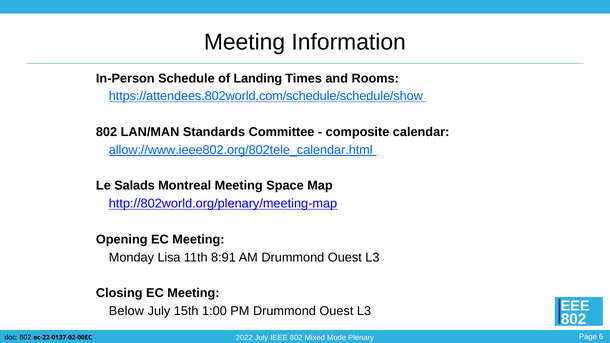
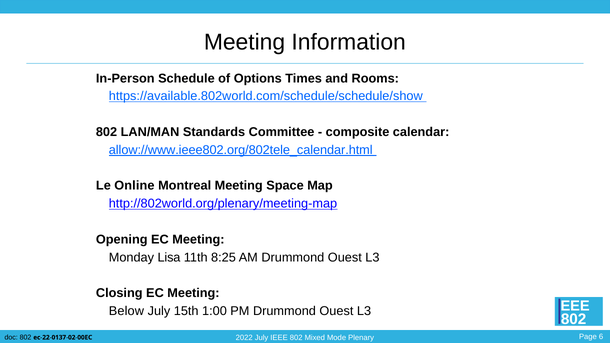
Landing: Landing -> Options (258, 78)
https://attendees.802world.com/schedule/schedule/show: https://attendees.802world.com/schedule/schedule/show -> https://available.802world.com/schedule/schedule/show (266, 96)
Salads: Salads -> Online (134, 186)
8:91: 8:91 -> 8:25 (224, 257)
